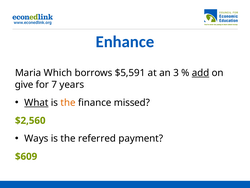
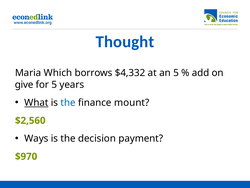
Enhance: Enhance -> Thought (125, 42)
$5,591: $5,591 -> $4,332 (130, 73)
an 3: 3 -> 5 (176, 73)
add underline: present -> none (201, 73)
for 7: 7 -> 5 (54, 84)
the colour: orange -> blue (68, 102)
missed: missed -> mount (132, 102)
referred: referred -> decision (97, 138)
$609: $609 -> $970 (26, 156)
